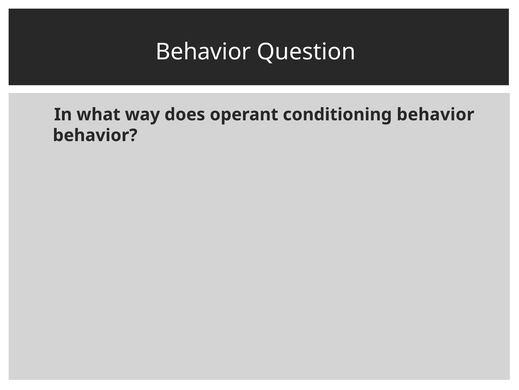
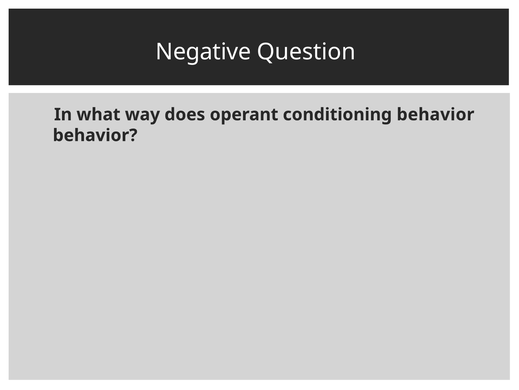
Behavior: Behavior -> Negative (203, 52)
